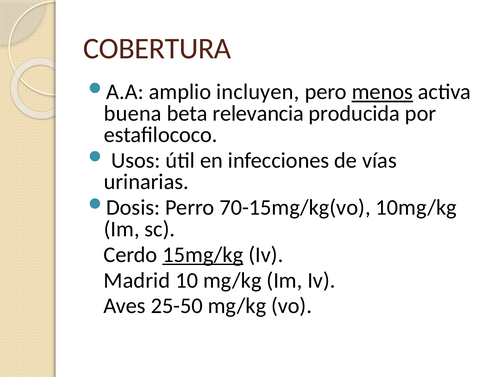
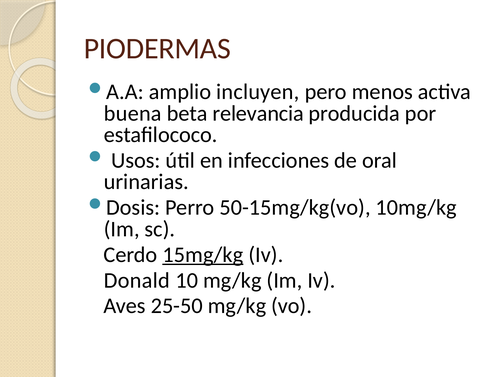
COBERTURA: COBERTURA -> PIODERMAS (157, 49)
menos underline: present -> none (382, 92)
vías: vías -> oral (380, 160)
70-15mg/kg(vo: 70-15mg/kg(vo -> 50-15mg/kg(vo (295, 207)
Madrid: Madrid -> Donald (137, 280)
